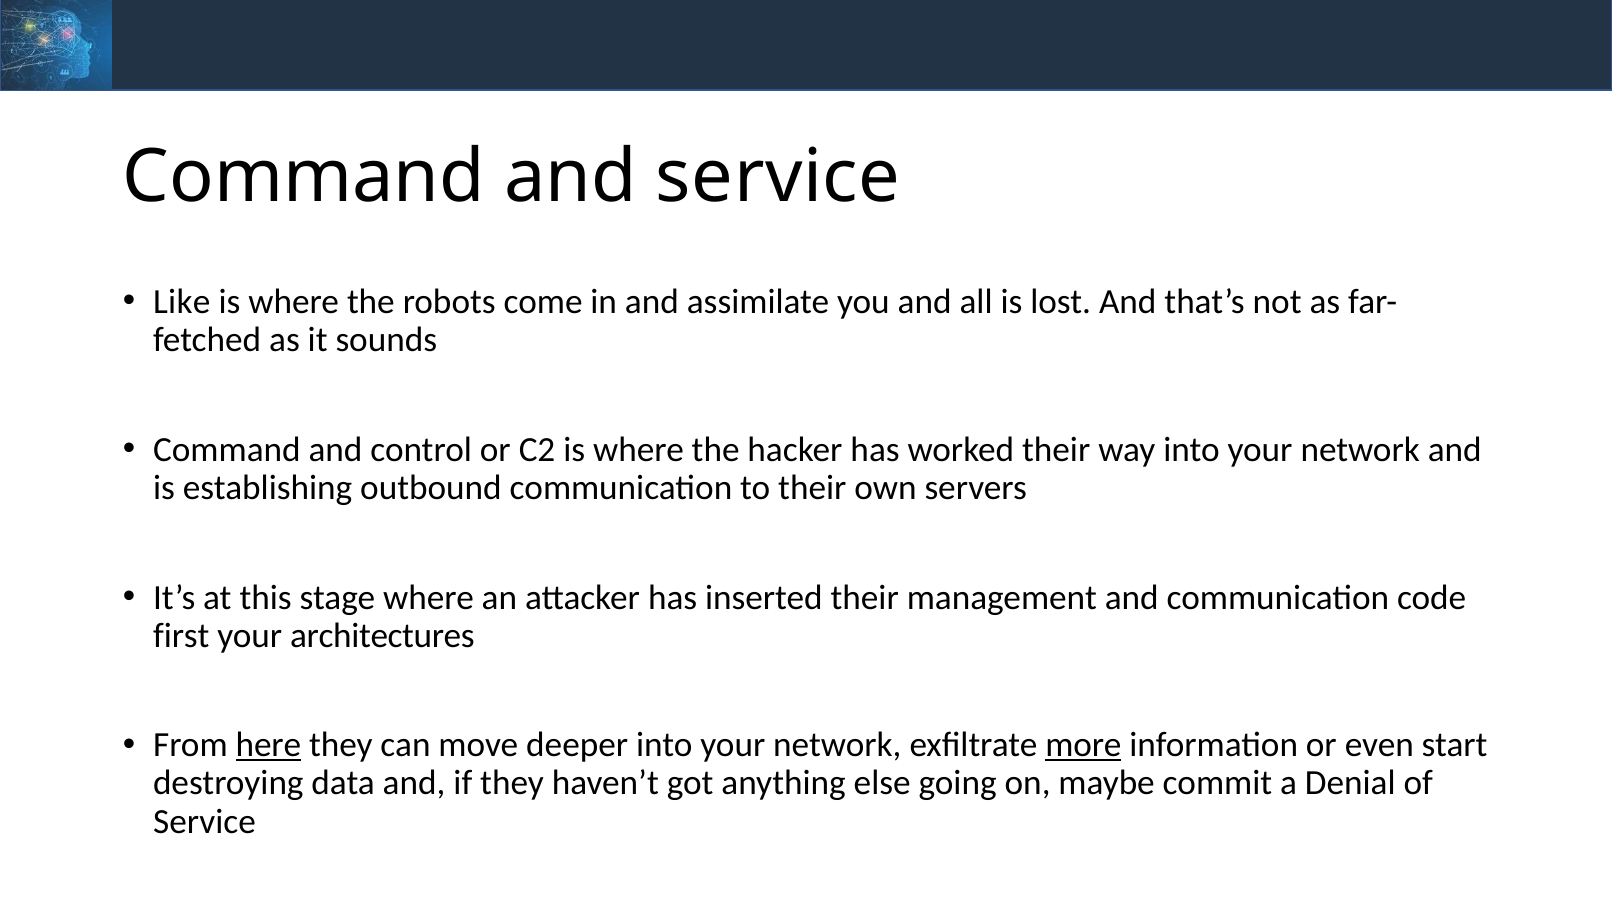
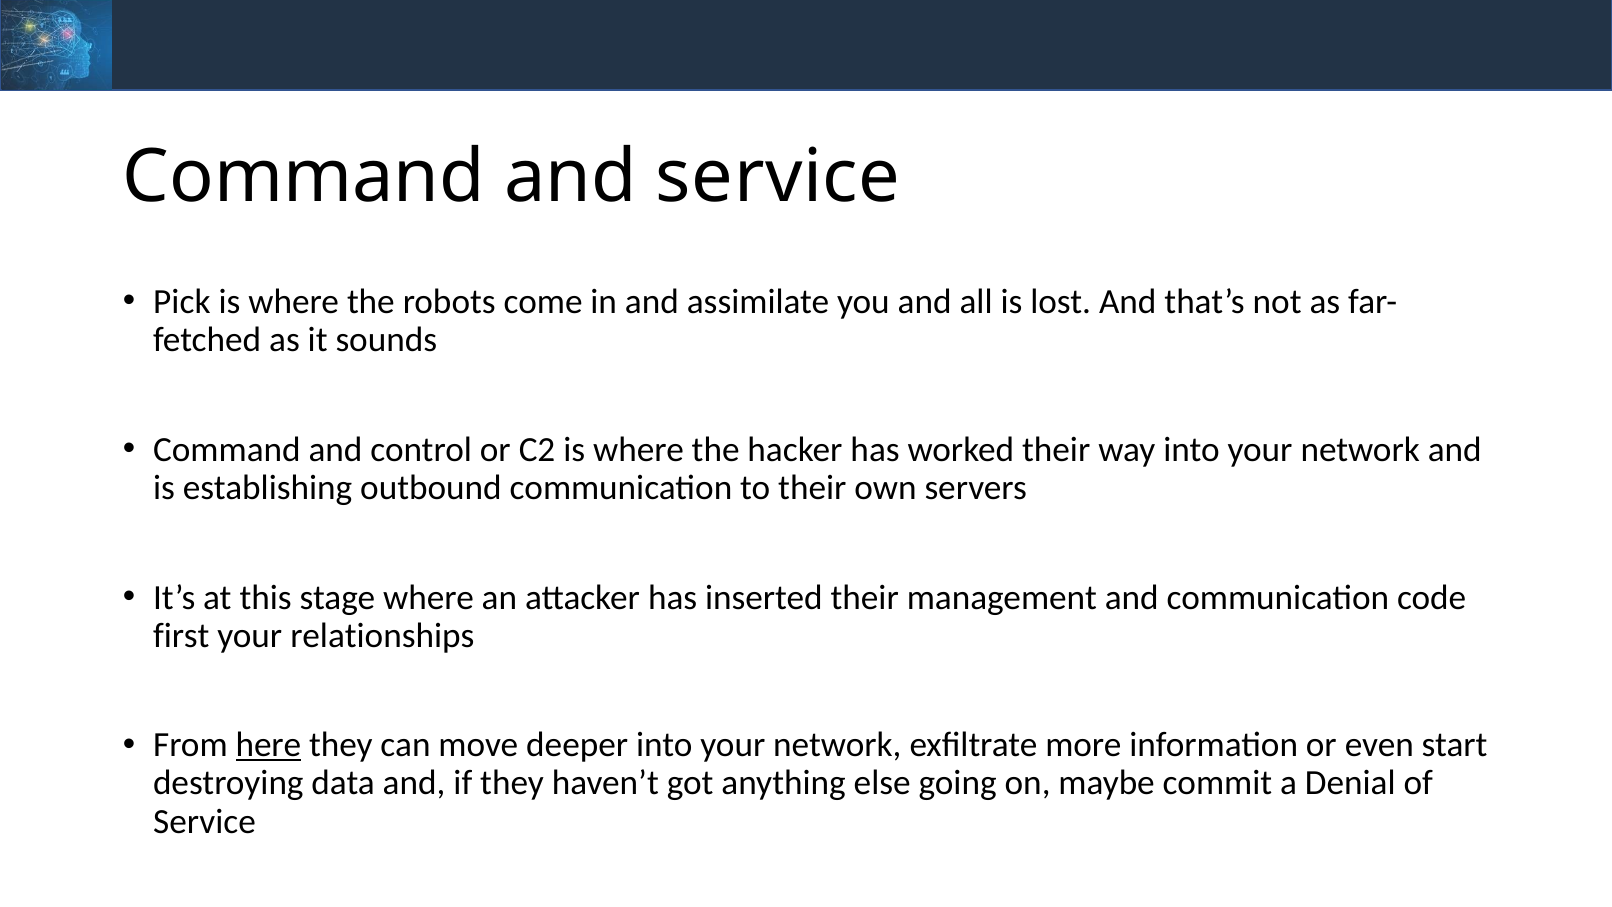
Like: Like -> Pick (182, 302)
architectures: architectures -> relationships (382, 635)
more underline: present -> none (1083, 745)
